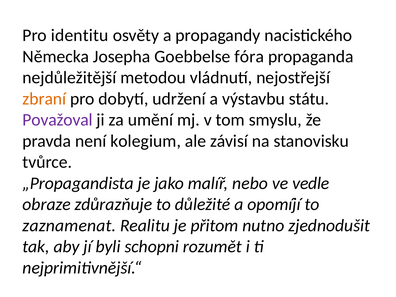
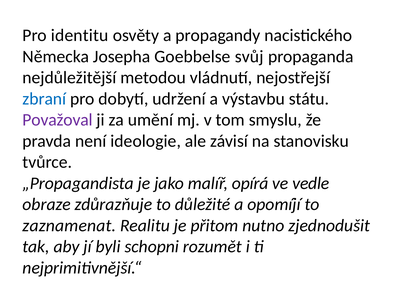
fóra: fóra -> svůj (249, 57)
zbraní colour: orange -> blue (44, 99)
kolegium: kolegium -> ideologie (146, 141)
nebo: nebo -> opírá (250, 183)
